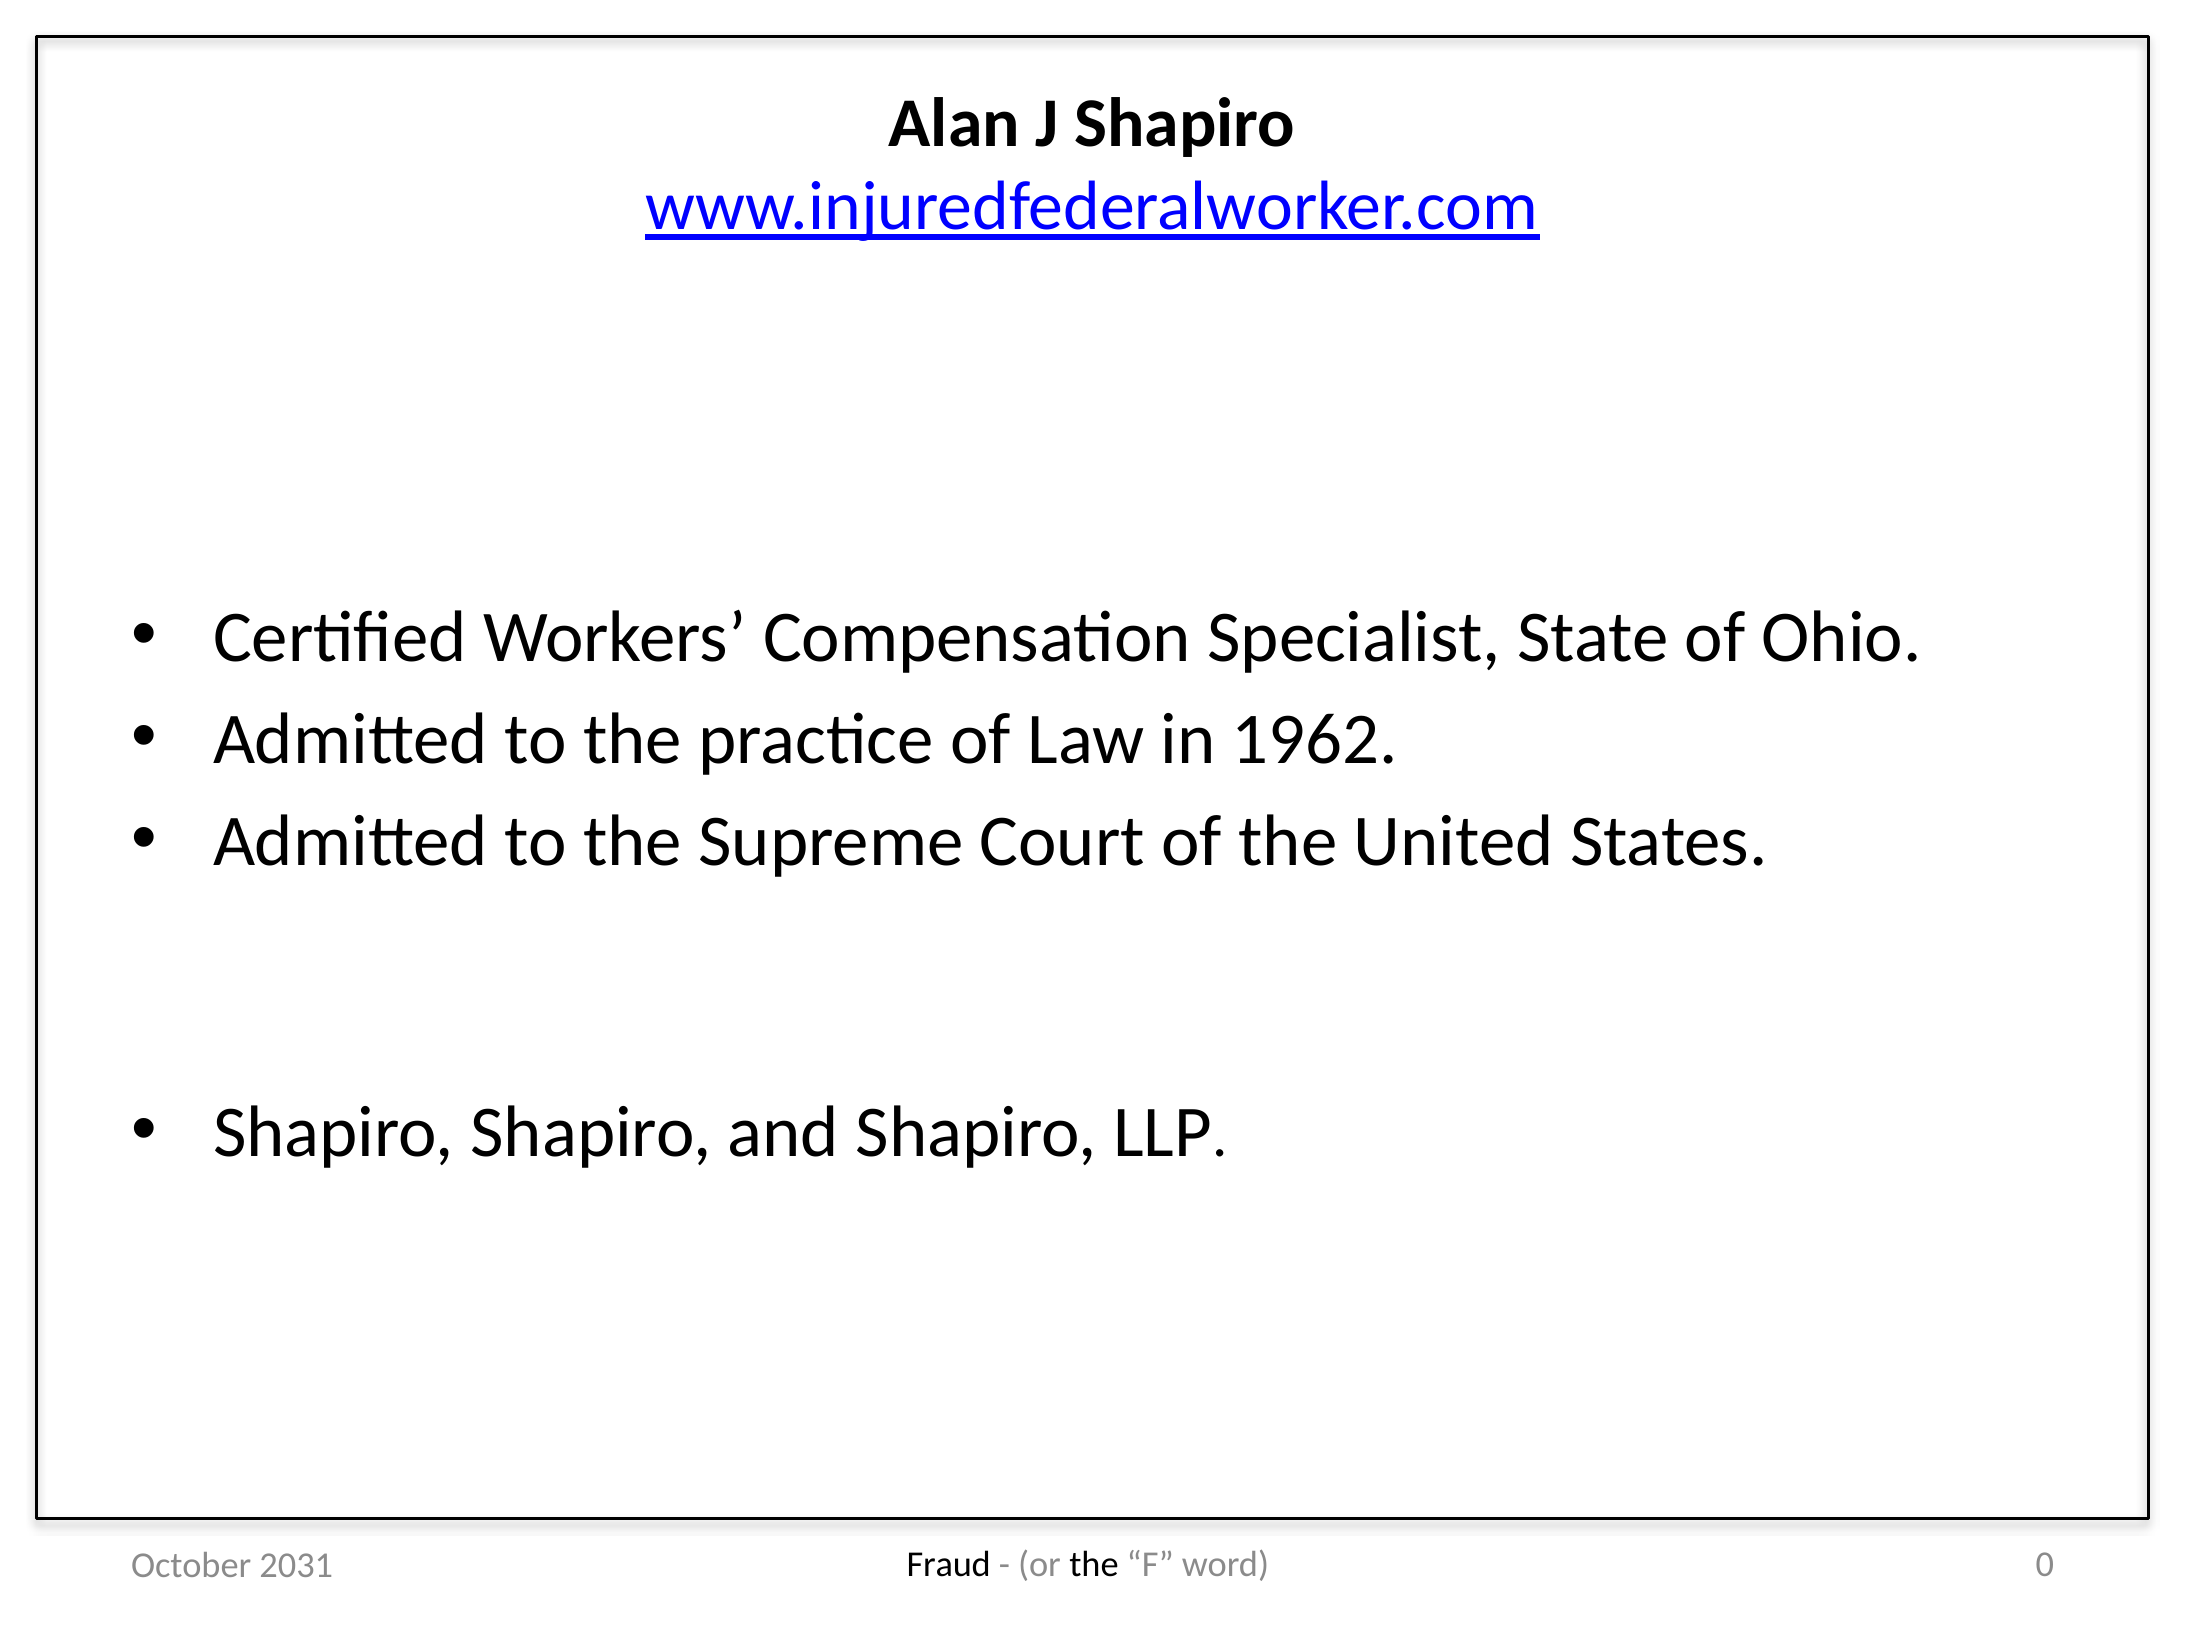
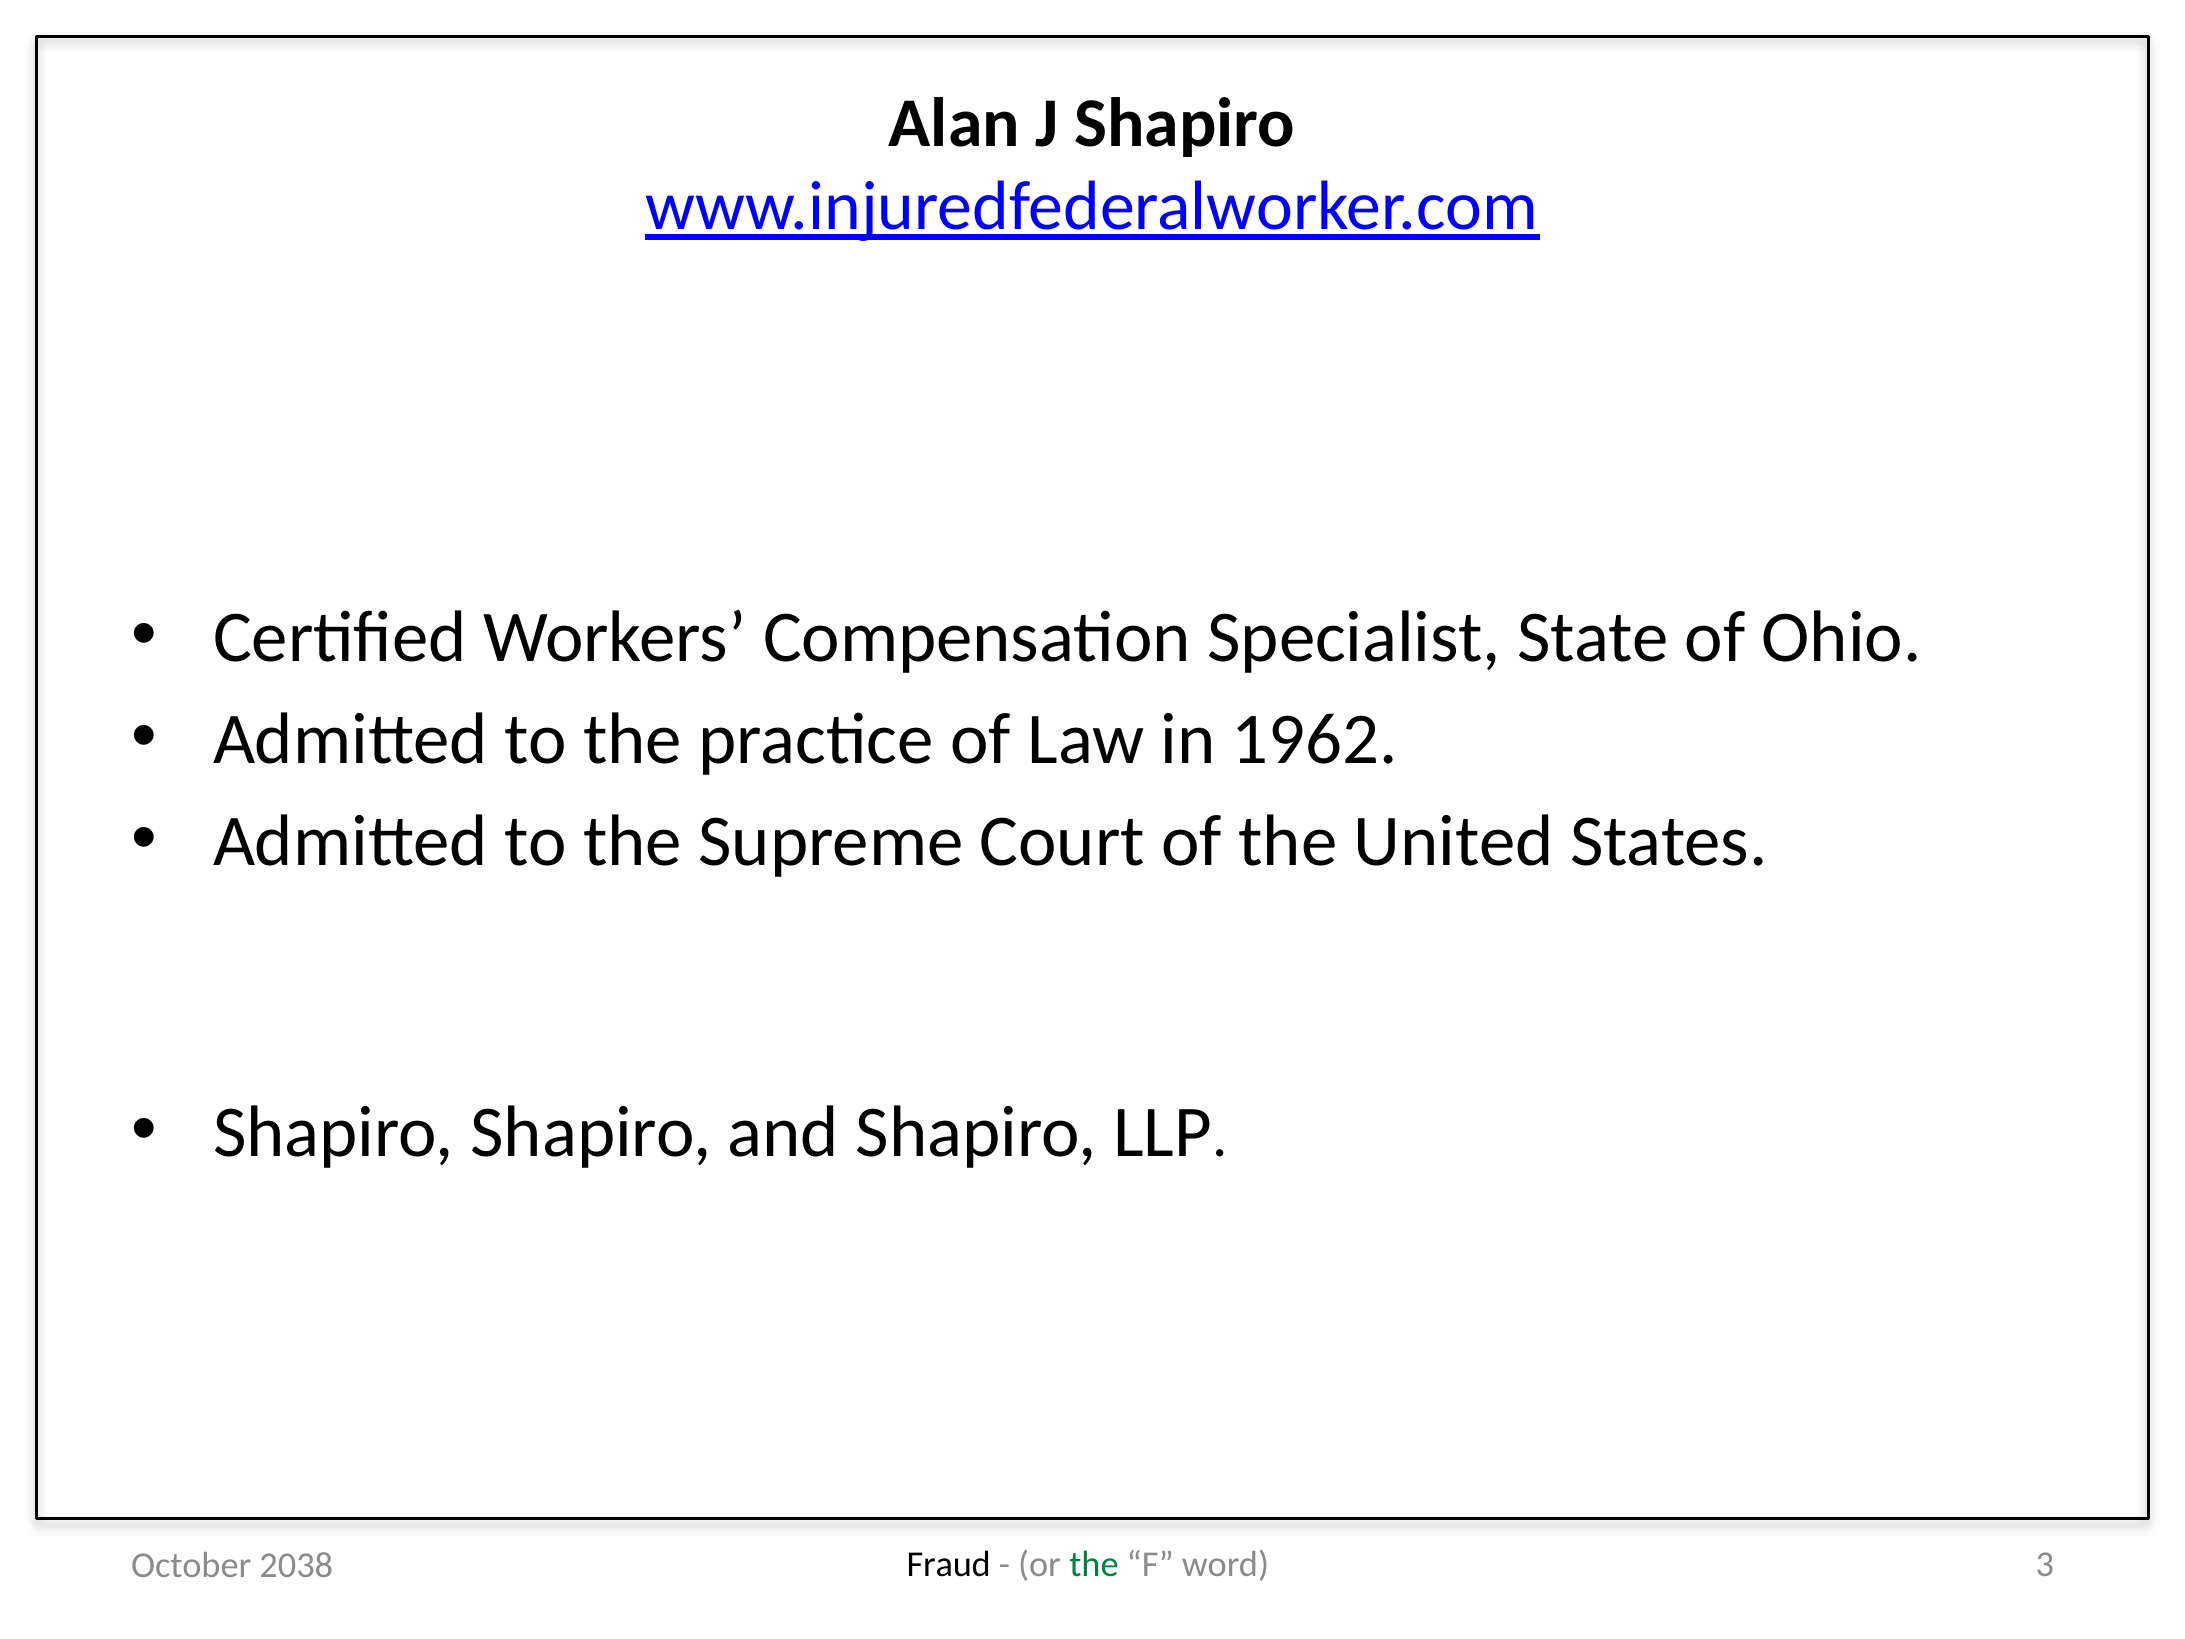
the colour: black -> green (1094, 1565)
0: 0 -> 3 (2045, 1565)
2031: 2031 -> 2038 (296, 1565)
